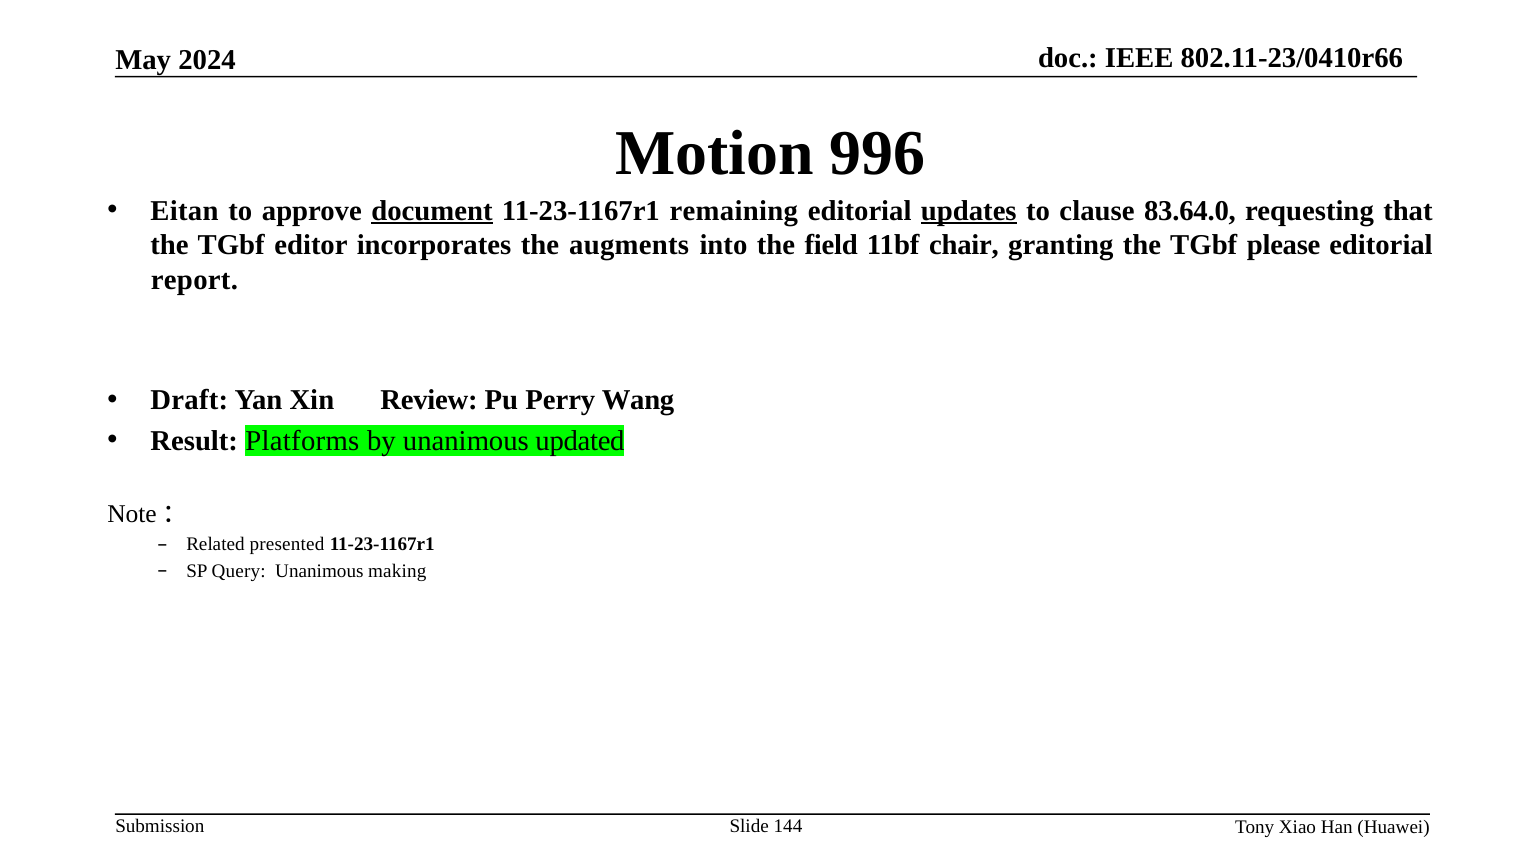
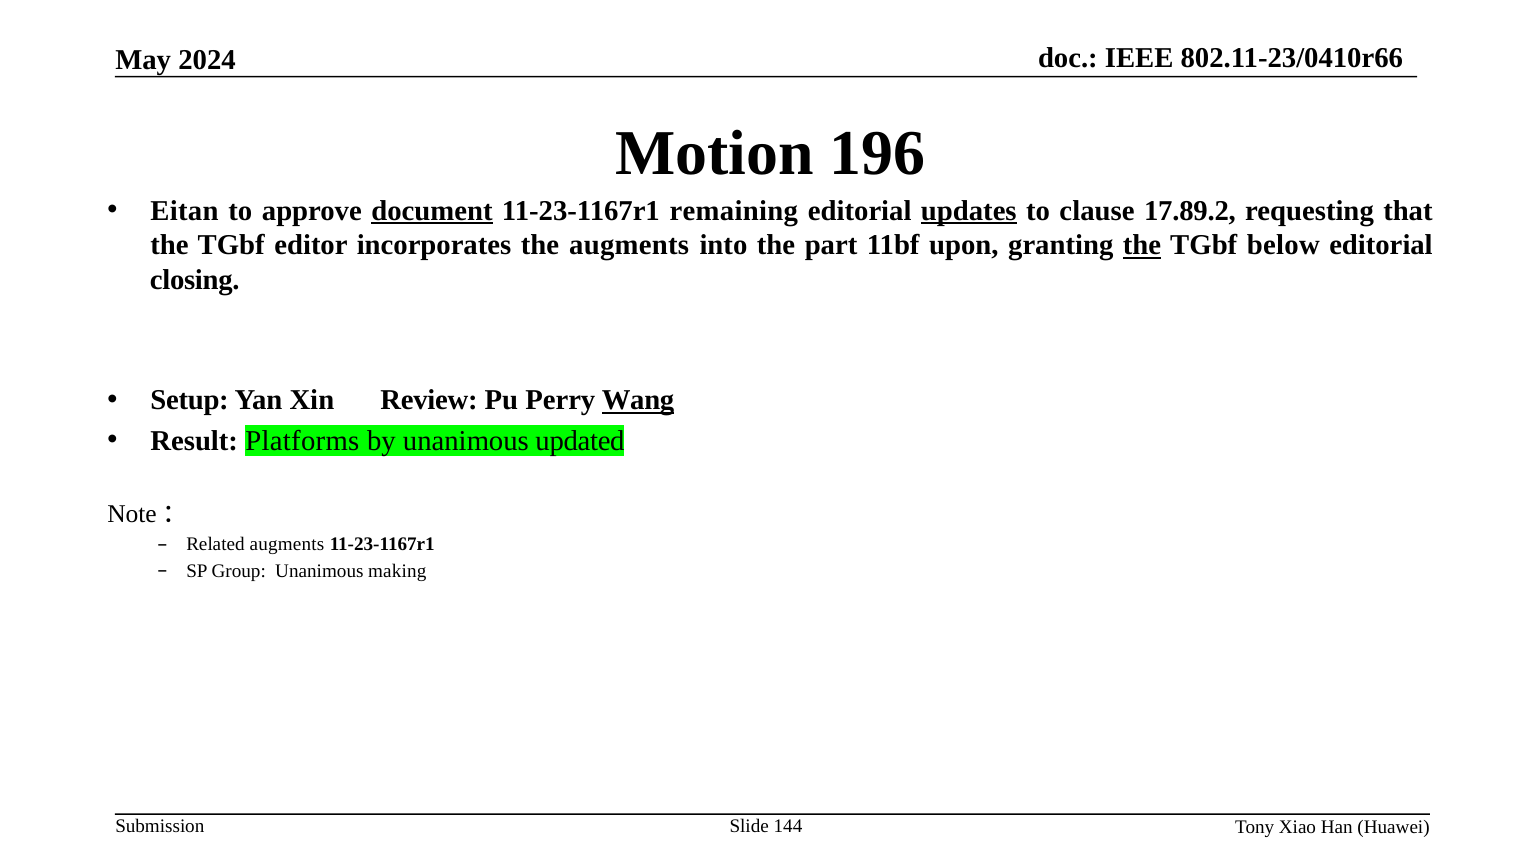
996: 996 -> 196 (878, 154)
83.64.0: 83.64.0 -> 17.89.2 (1190, 211)
field: field -> part (831, 245)
chair: chair -> upon (964, 245)
the underline: none -> present (1142, 245)
please: please -> below (1283, 245)
report: report -> closing (195, 280)
Draft: Draft -> Setup (190, 400)
Wang underline: none -> present (638, 400)
Related presented: presented -> augments (287, 544)
Query: Query -> Group (239, 571)
